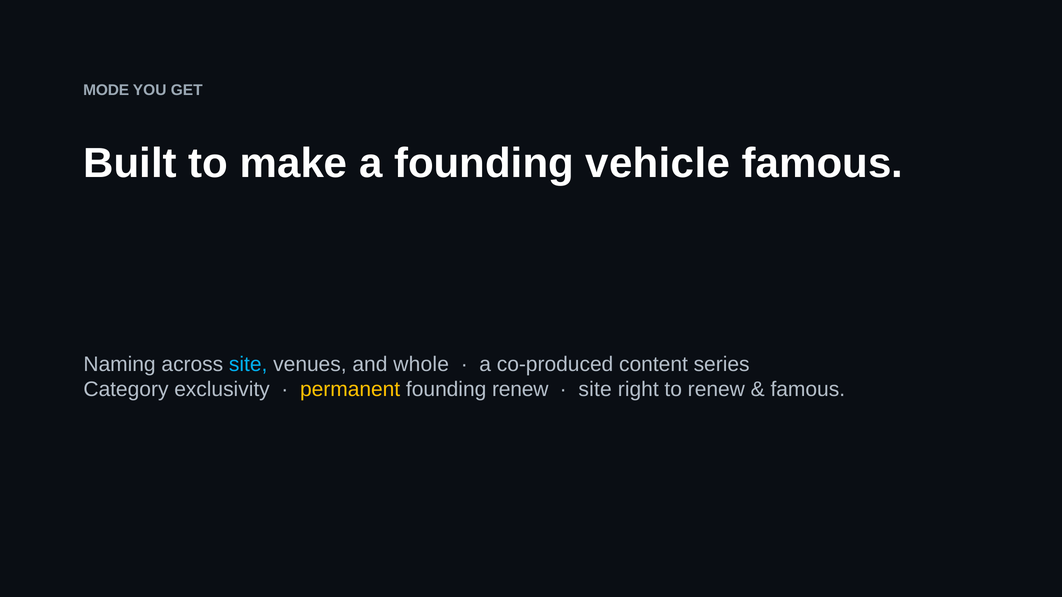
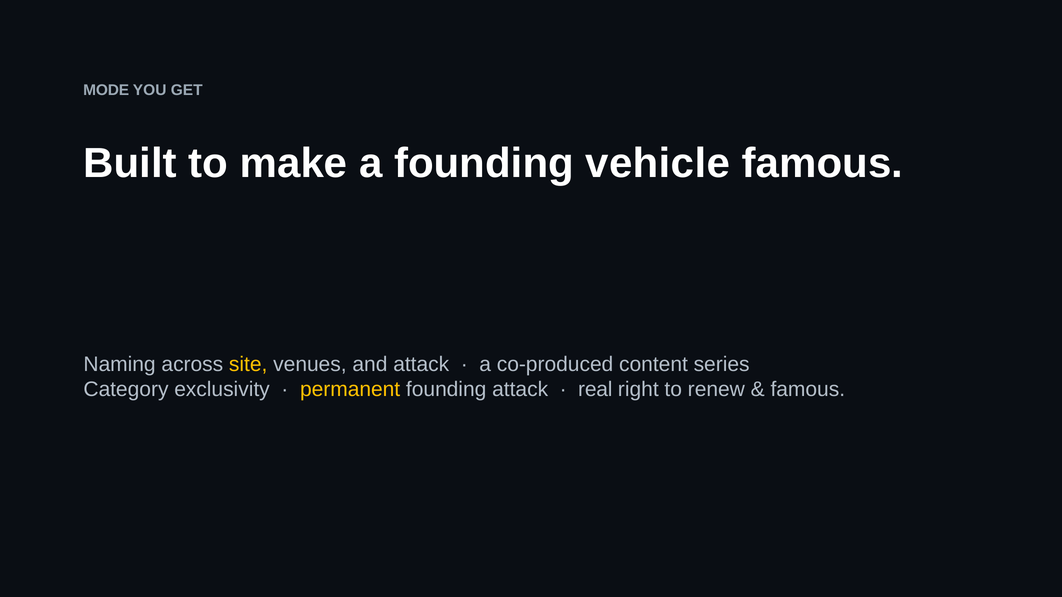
site colour: light blue -> yellow (248, 364)
and whole: whole -> attack (421, 364)
founding renew: renew -> attack (520, 390)
site: site -> real (595, 390)
